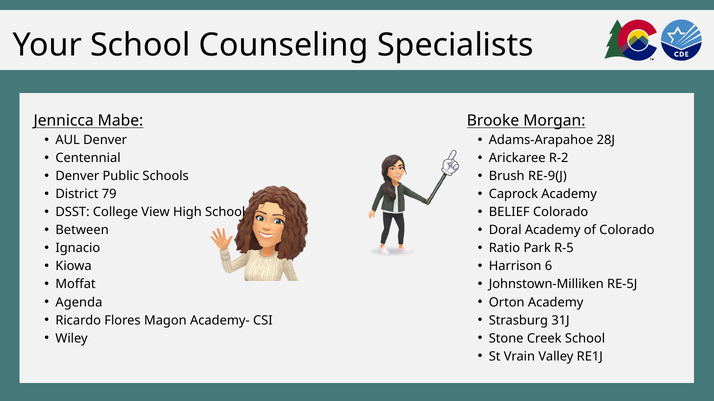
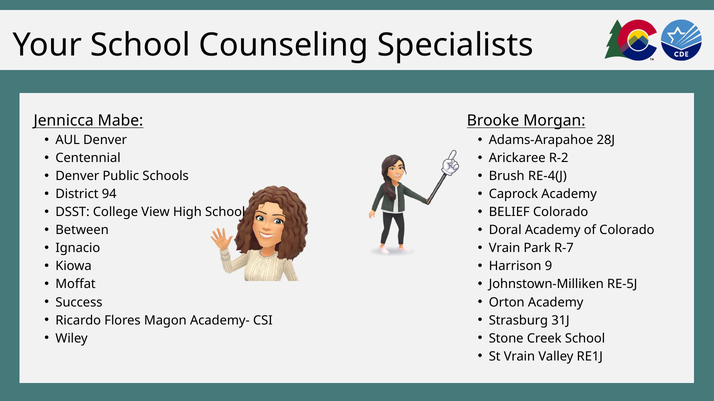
RE-9(J: RE-9(J -> RE-4(J (547, 176)
79: 79 -> 94 (109, 194)
Ratio: Ratio -> Vrain (504, 249)
R-5: R-5 -> R-7 (564, 249)
6: 6 -> 9 (548, 267)
Agenda: Agenda -> Success (79, 303)
